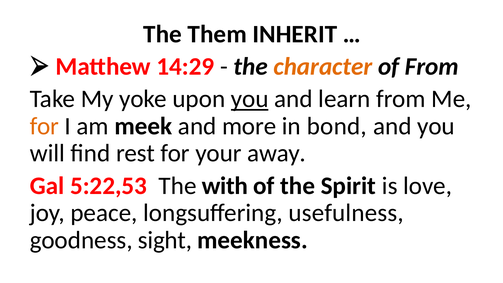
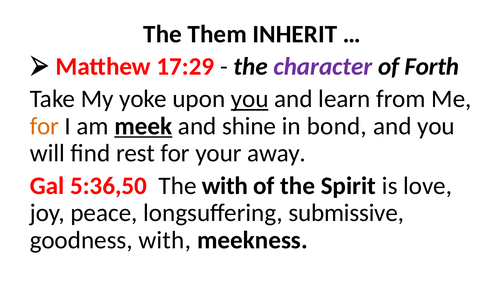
14:29: 14:29 -> 17:29 (185, 67)
character colour: orange -> purple (323, 67)
of From: From -> Forth (432, 67)
meek underline: none -> present (143, 126)
more: more -> shine (249, 126)
5:22,53: 5:22,53 -> 5:36,50 (109, 186)
usefulness: usefulness -> submissive (346, 213)
goodness sight: sight -> with (165, 240)
